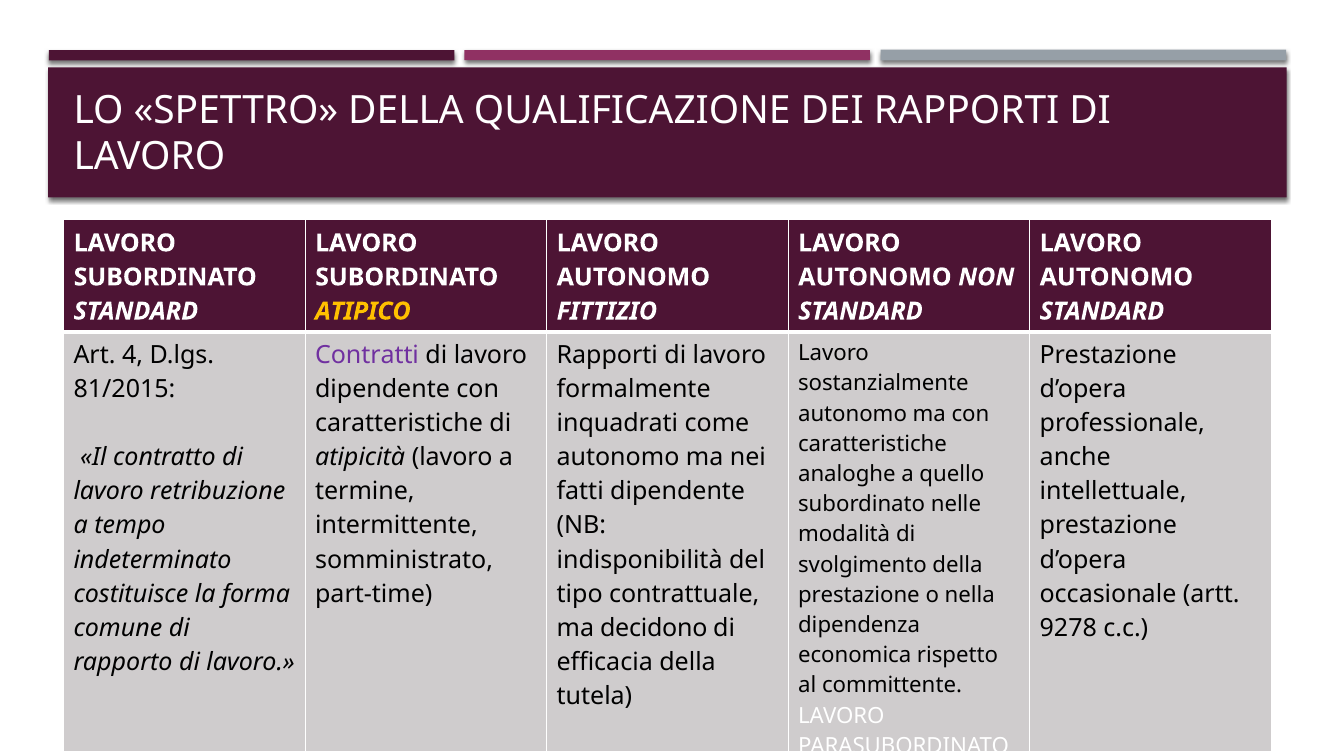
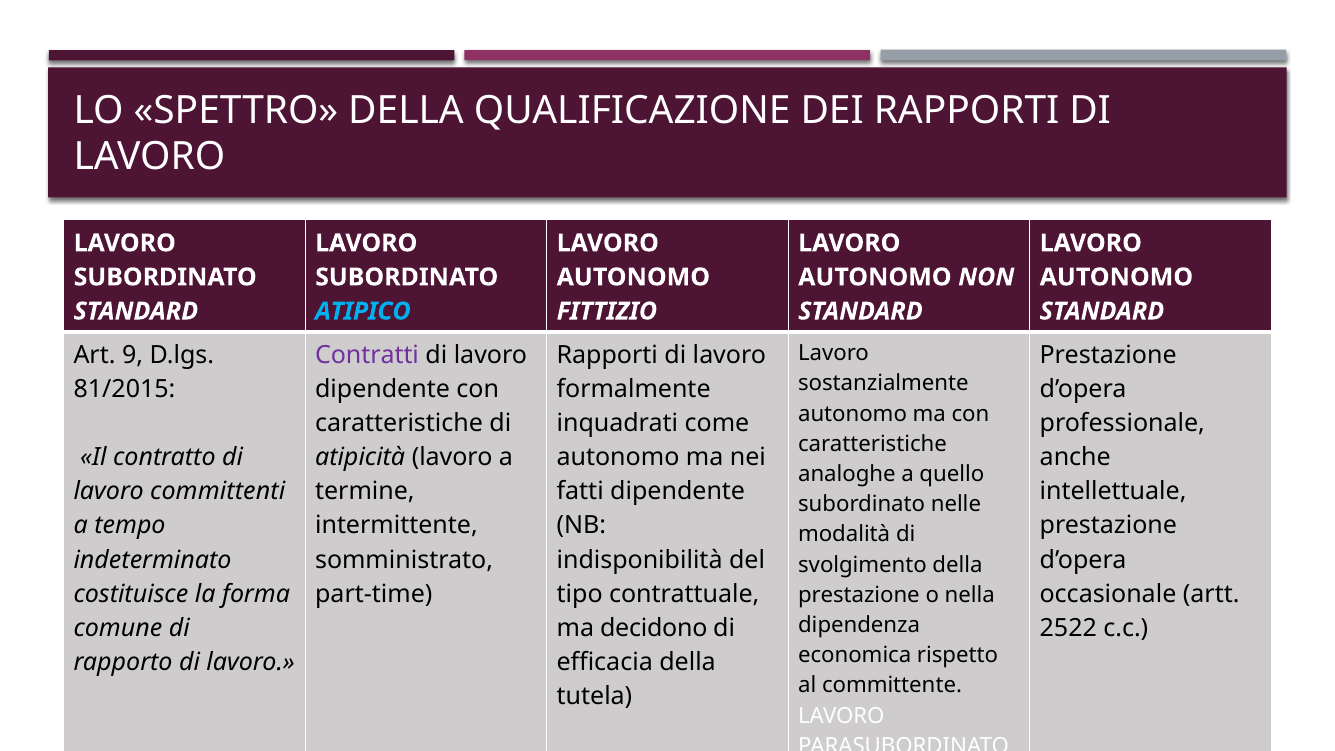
ATIPICO colour: yellow -> light blue (363, 311)
4: 4 -> 9 (133, 355)
retribuzione: retribuzione -> committenti (218, 492)
9278: 9278 -> 2522 (1068, 628)
